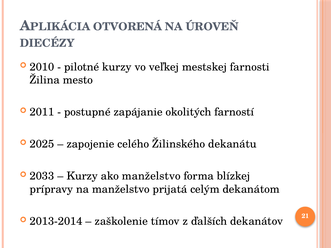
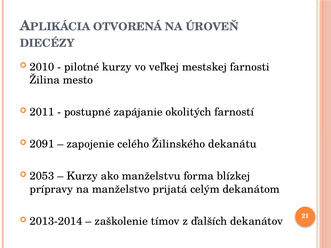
2025: 2025 -> 2091 (42, 144)
2033: 2033 -> 2053 (42, 176)
ako manželstvo: manželstvo -> manželstvu (151, 176)
